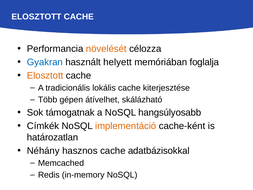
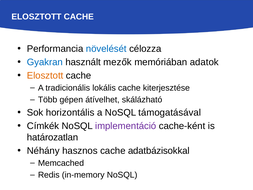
növelését colour: orange -> blue (106, 49)
helyett: helyett -> mezők (118, 62)
foglalja: foglalja -> adatok (204, 62)
támogatnak: támogatnak -> horizontális (70, 112)
hangsúlyosabb: hangsúlyosabb -> támogatásával (170, 112)
implementáció colour: orange -> purple (126, 126)
